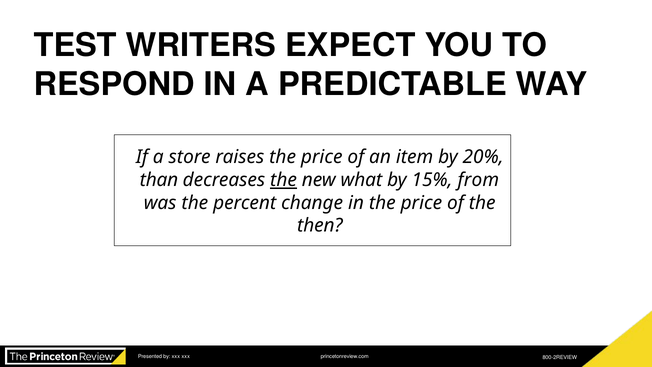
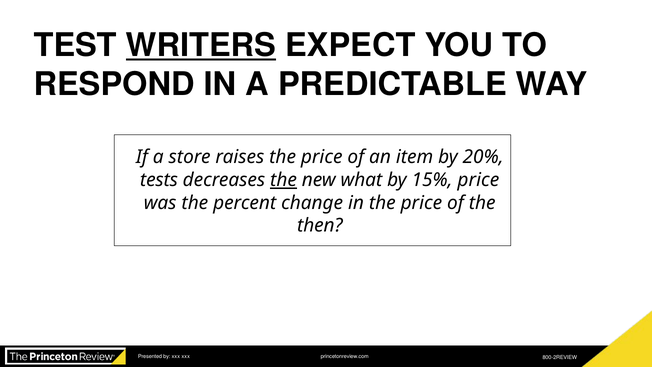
WRITERS underline: none -> present (201, 45)
than: than -> tests (159, 180)
15% from: from -> price (478, 180)
